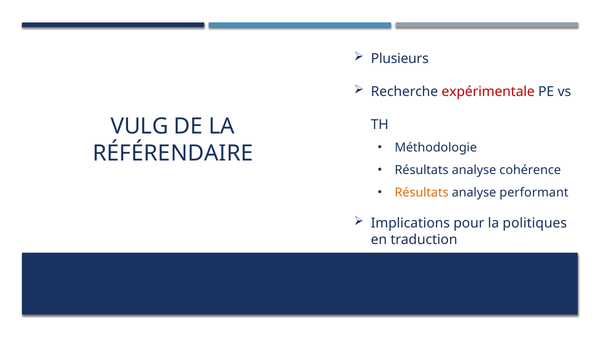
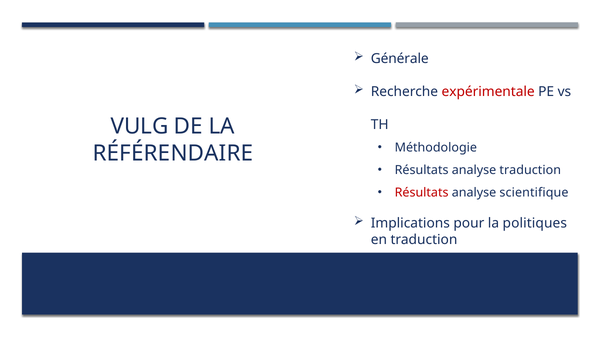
Plusieurs: Plusieurs -> Générale (400, 59)
analyse cohérence: cohérence -> traduction (530, 170)
Résultats colour: orange -> red (422, 193)
performant: performant -> scientifique (534, 193)
